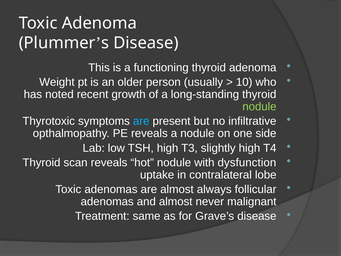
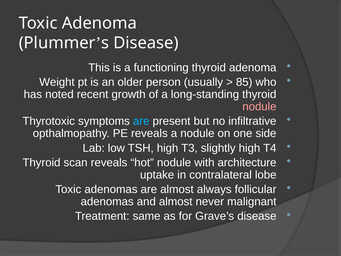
10: 10 -> 85 (244, 82)
nodule colour: light green -> pink (259, 107)
dysfunction: dysfunction -> architecture (247, 162)
